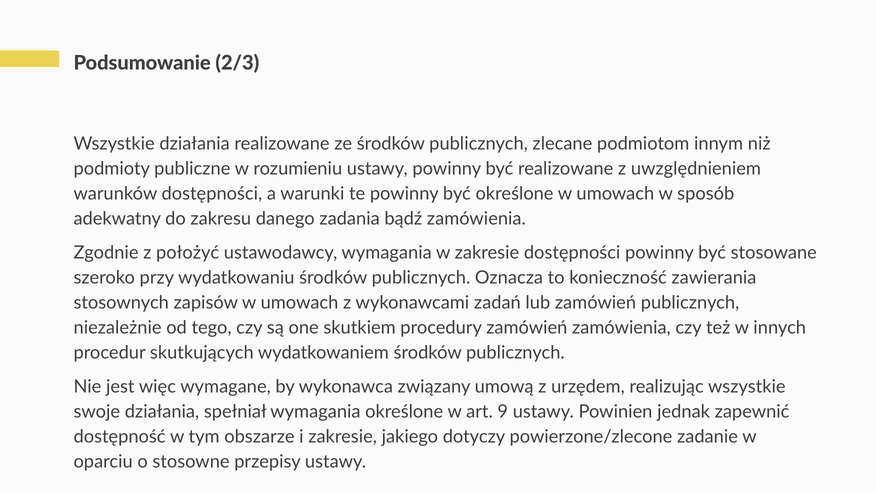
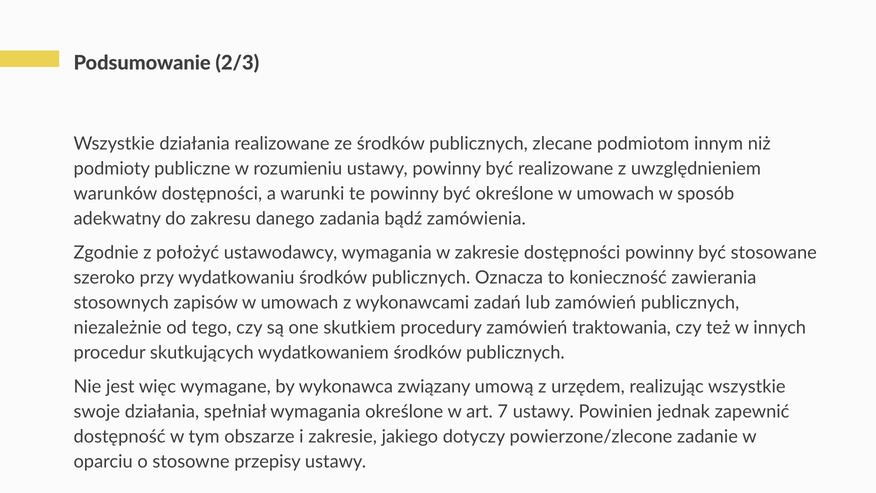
zamówień zamówienia: zamówienia -> traktowania (621, 328)
9: 9 -> 7 (503, 412)
